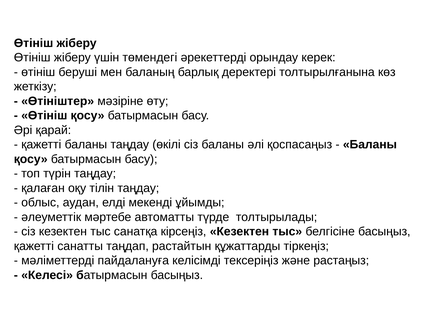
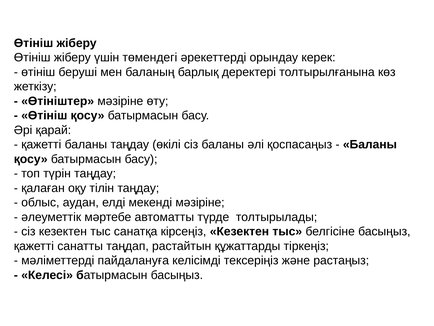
мекенді ұйымды: ұйымды -> мəзіріне (200, 202)
